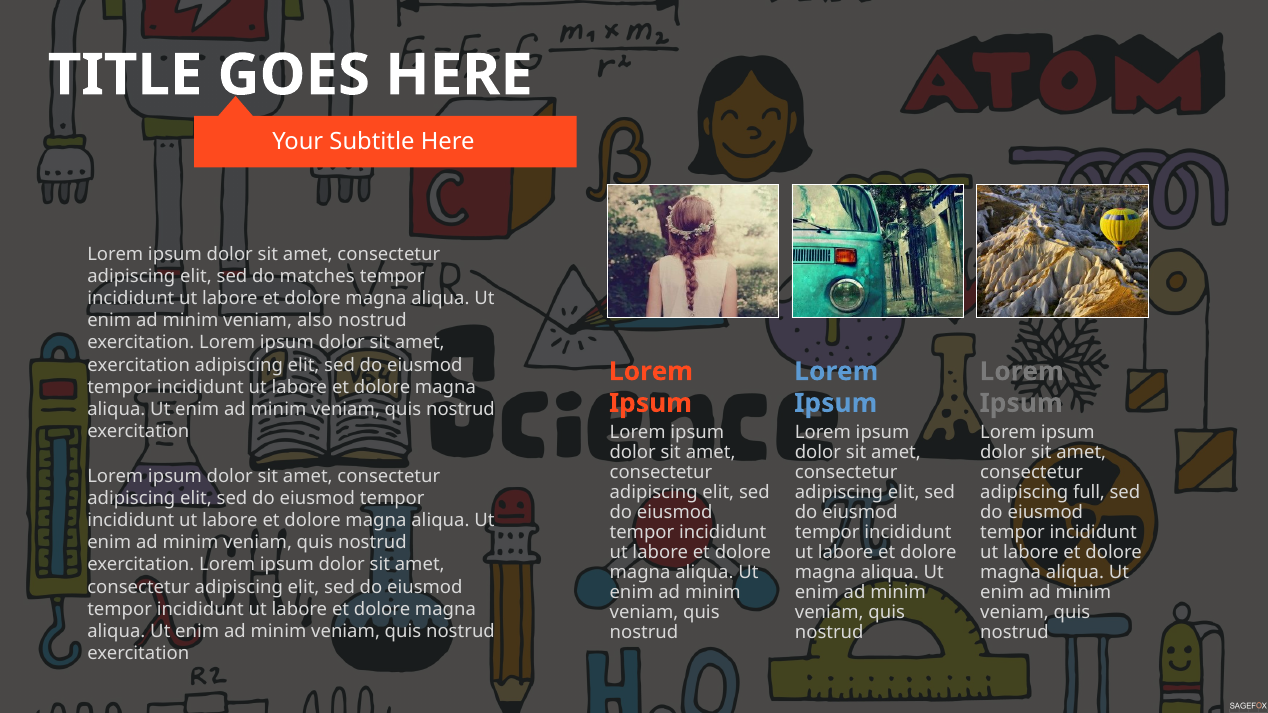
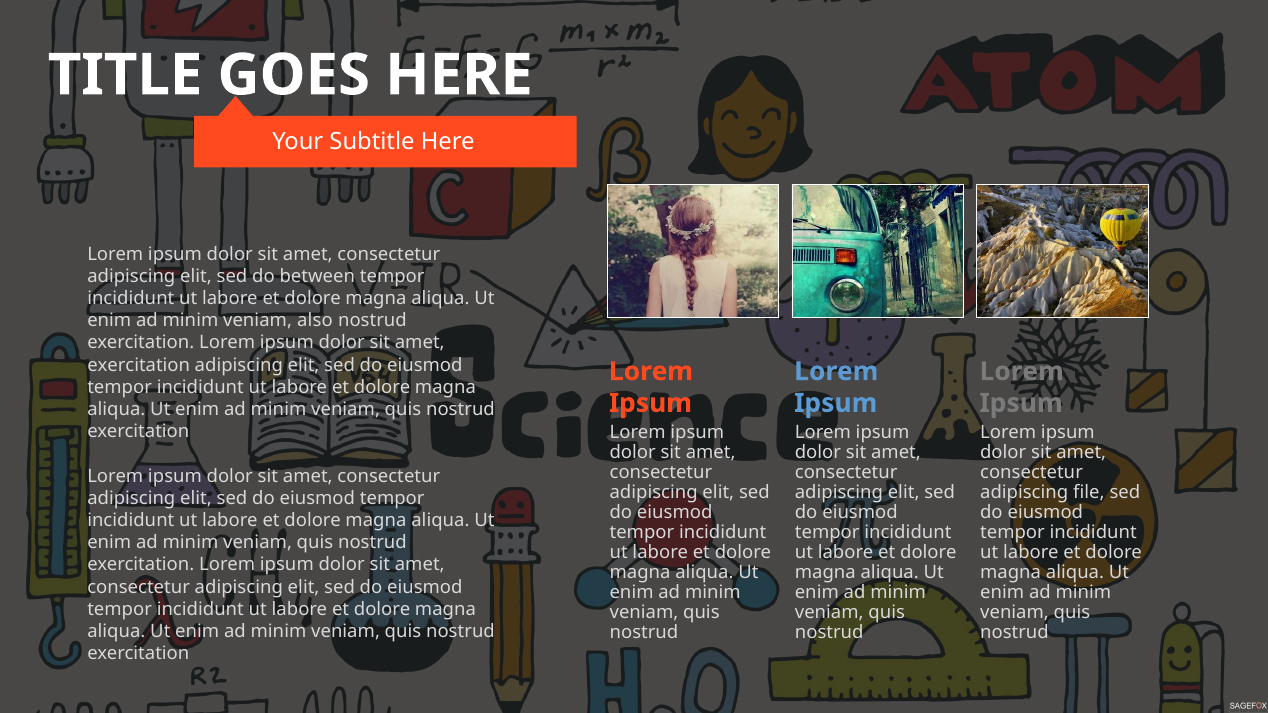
matches: matches -> between (317, 276)
full: full -> file (1089, 493)
